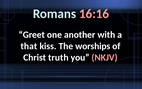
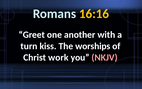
16:16 colour: pink -> yellow (94, 14)
that: that -> turn (29, 46)
truth: truth -> work (58, 57)
